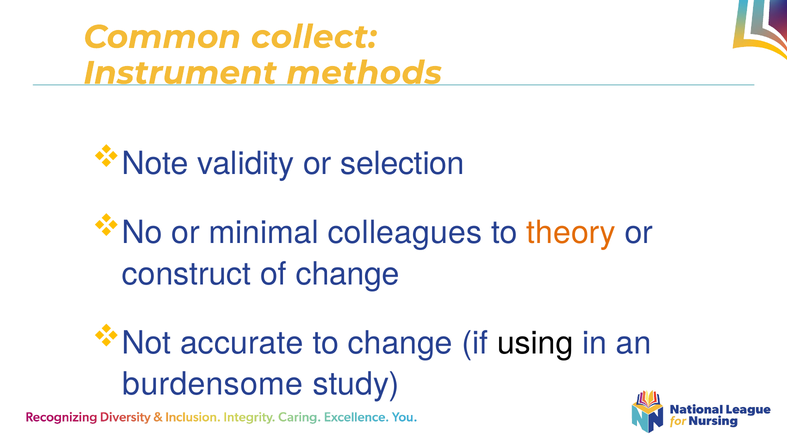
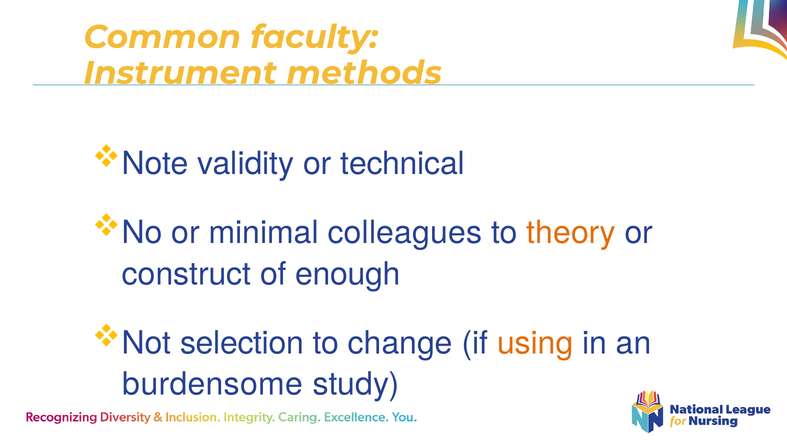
collect: collect -> faculty (314, 37)
selection: selection -> technical (403, 164)
of change: change -> enough (348, 274)
accurate: accurate -> selection (242, 343)
using colour: black -> orange (535, 343)
